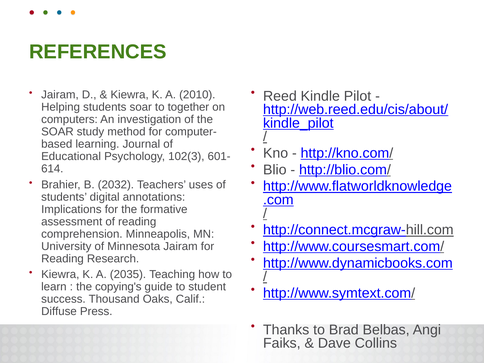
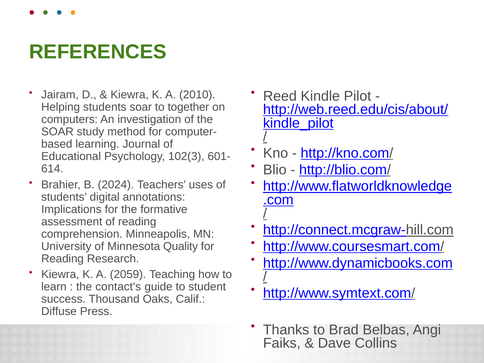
2032: 2032 -> 2024 (116, 185)
Minnesota Jairam: Jairam -> Quality (181, 246)
2035: 2035 -> 2059 (128, 274)
copying's: copying's -> contact's (118, 287)
